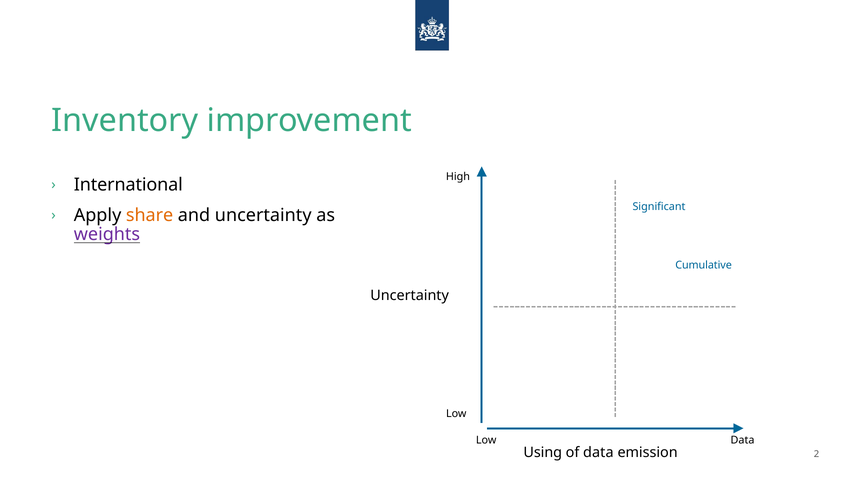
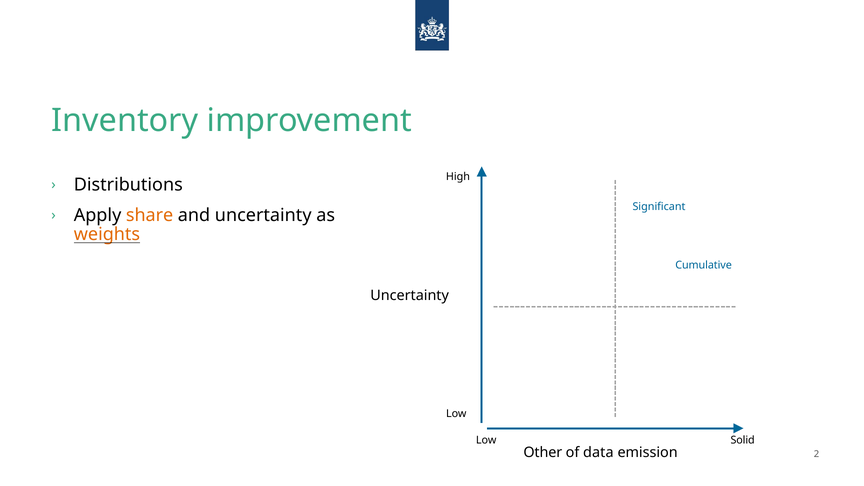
International: International -> Distributions (128, 185)
weights colour: purple -> orange (107, 235)
Low Data: Data -> Solid (743, 440)
Using: Using -> Other (543, 453)
